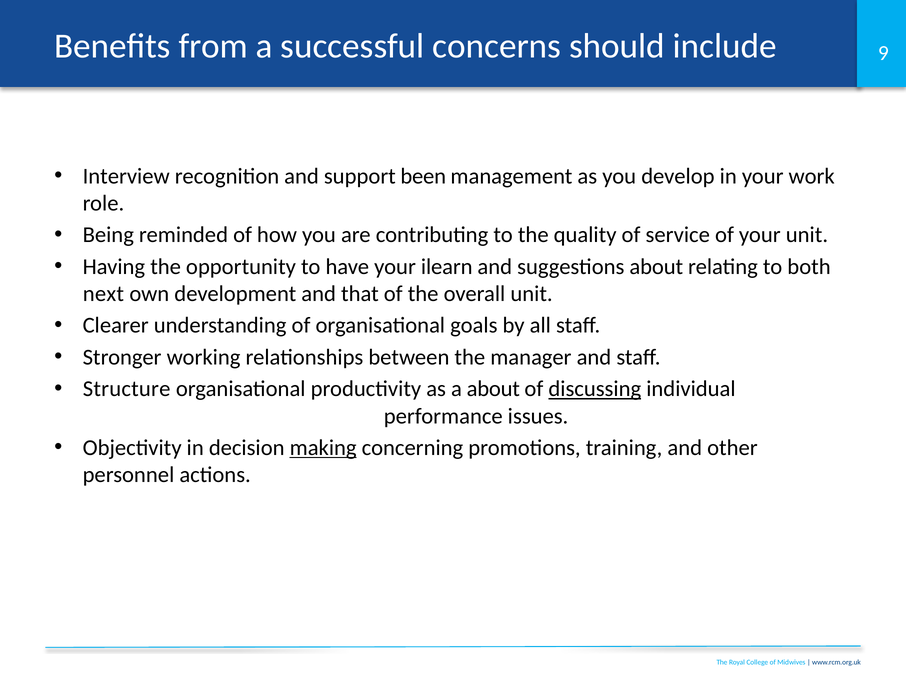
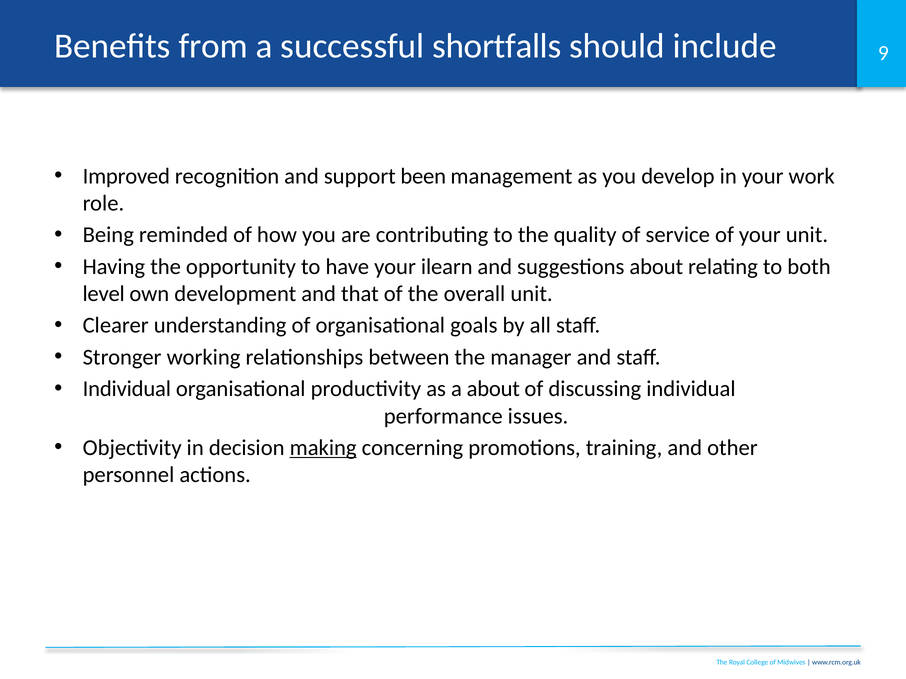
concerns: concerns -> shortfalls (497, 46)
Interview: Interview -> Improved (126, 176)
next: next -> level (104, 294)
Structure: Structure -> Individual (127, 389)
discussing underline: present -> none (595, 389)
